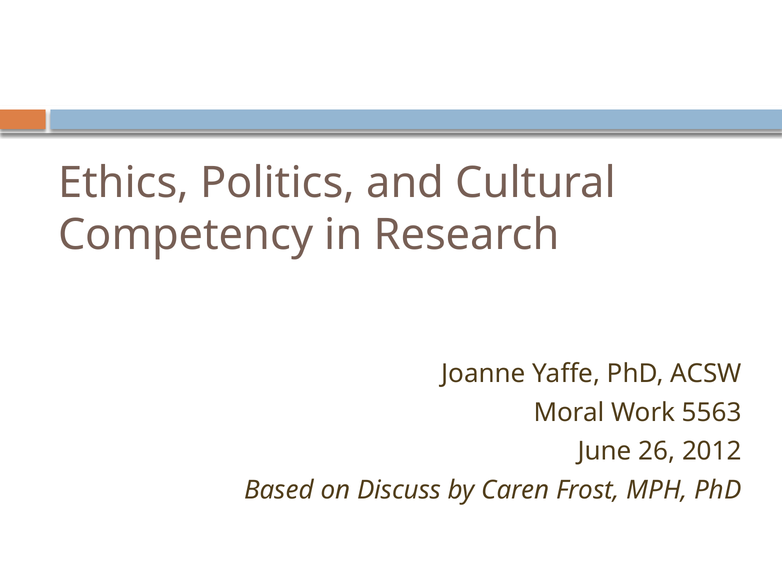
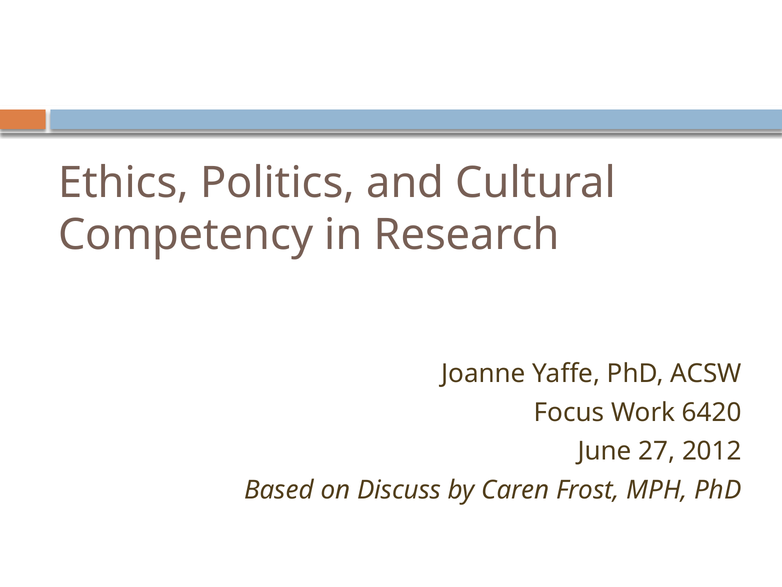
Moral: Moral -> Focus (569, 412)
5563: 5563 -> 6420 (712, 412)
26: 26 -> 27 (657, 451)
